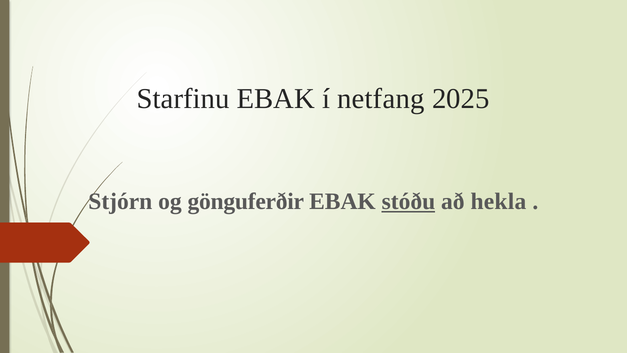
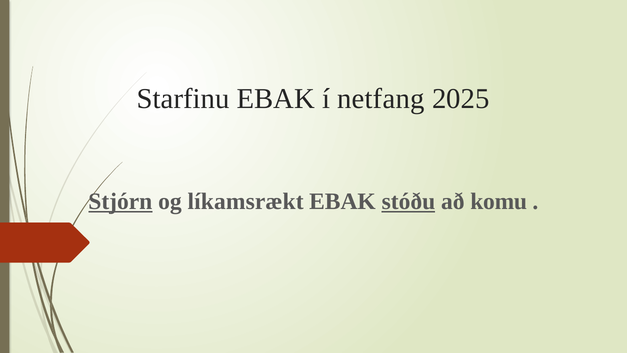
Stjórn underline: none -> present (120, 201)
gönguferðir: gönguferðir -> líkamsrækt (246, 201)
hekla: hekla -> komu (499, 201)
